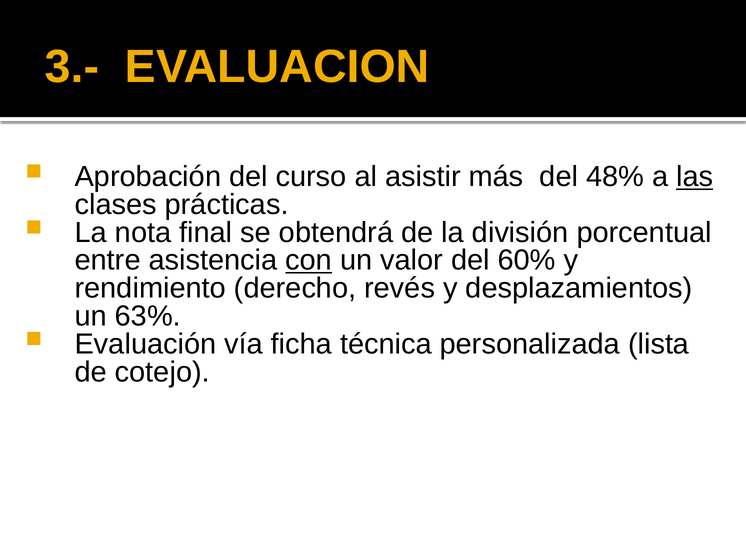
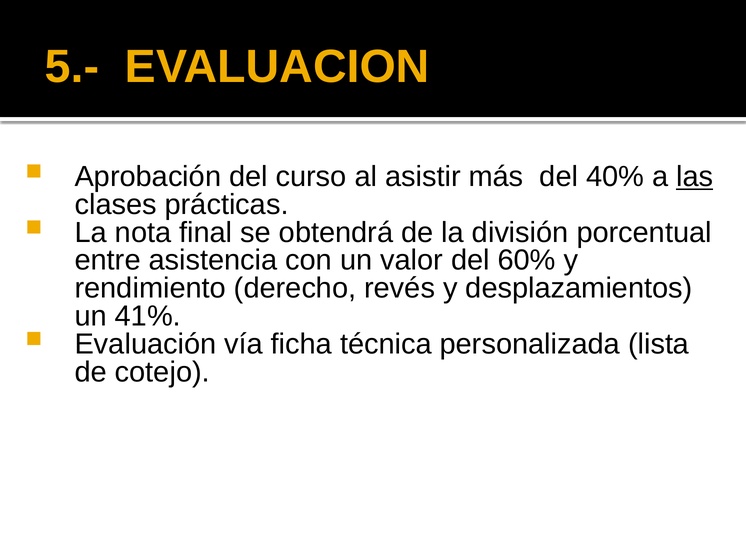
3.-: 3.- -> 5.- (72, 67)
48%: 48% -> 40% (615, 177)
con underline: present -> none (309, 260)
63%: 63% -> 41% (148, 316)
